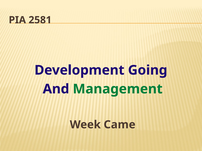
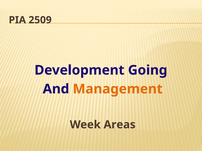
2581: 2581 -> 2509 (40, 20)
Management colour: green -> orange (118, 89)
Came: Came -> Areas (120, 125)
